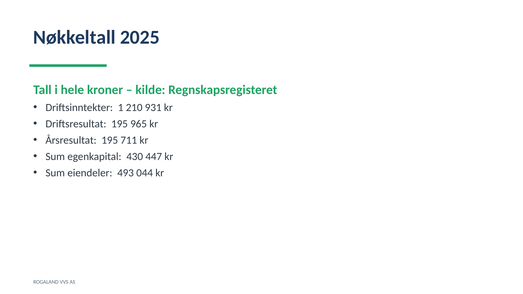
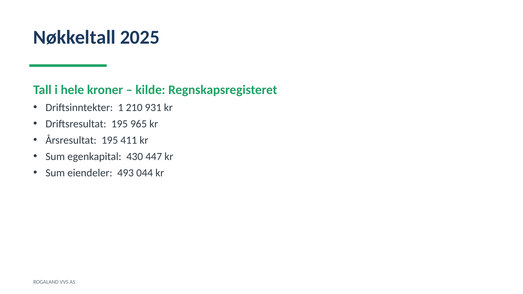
711: 711 -> 411 (129, 140)
